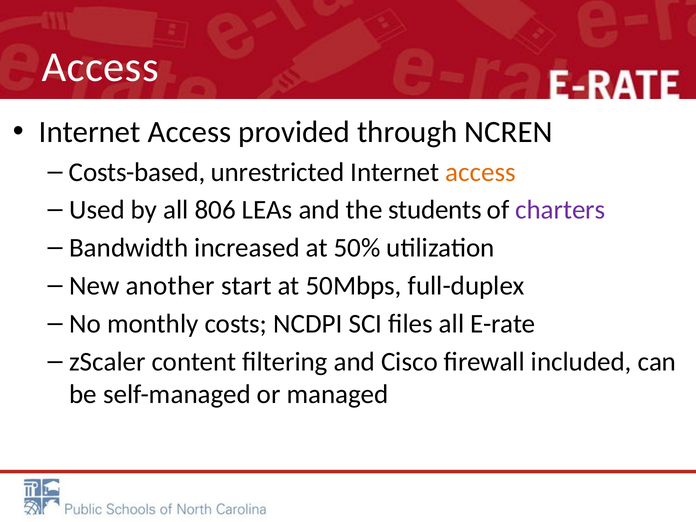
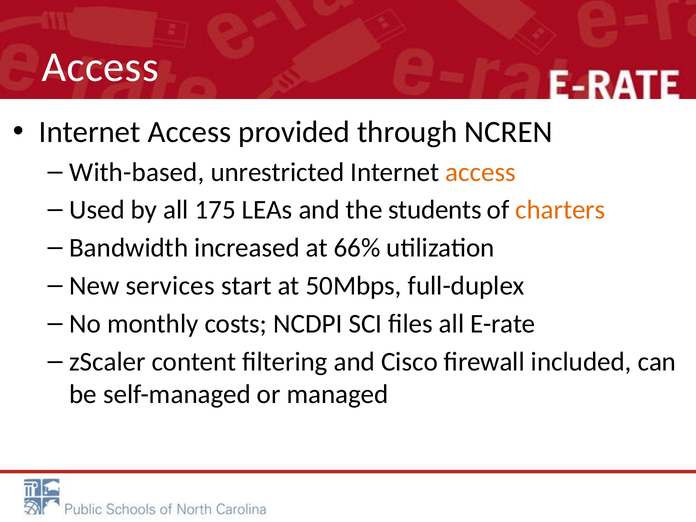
Costs-based: Costs-based -> With-based (137, 172)
806: 806 -> 175 (215, 210)
charters colour: purple -> orange (560, 210)
50%: 50% -> 66% (357, 248)
another: another -> services (170, 286)
